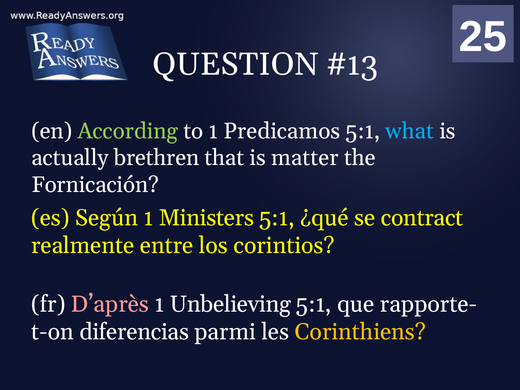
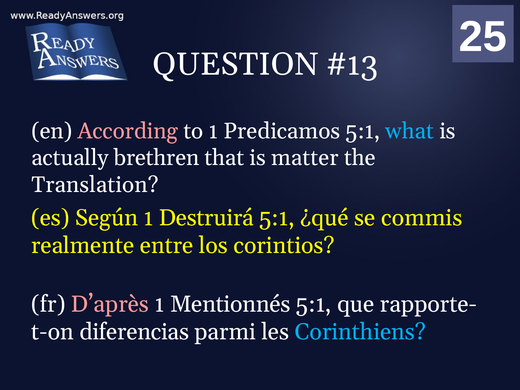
According colour: light green -> pink (128, 131)
Fornicación: Fornicación -> Translation (95, 185)
Ministers: Ministers -> Destruirá (206, 218)
contract: contract -> commis (422, 218)
Unbelieving: Unbelieving -> Mentionnés (230, 304)
Corinthiens colour: yellow -> light blue (360, 332)
